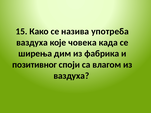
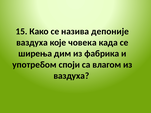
употреба: употреба -> депоније (110, 32)
позитивног: позитивног -> употребом (34, 65)
